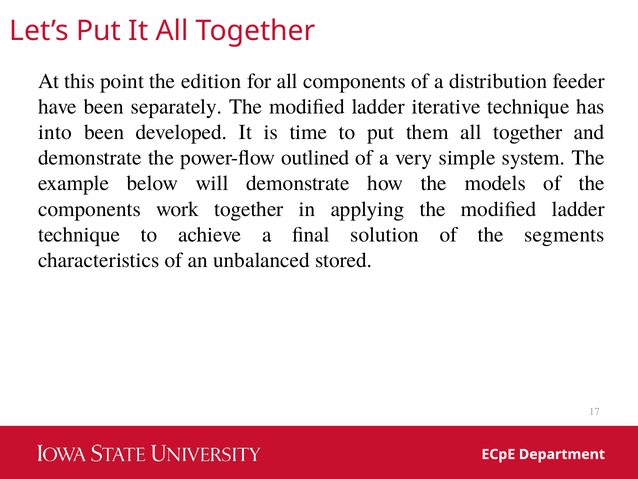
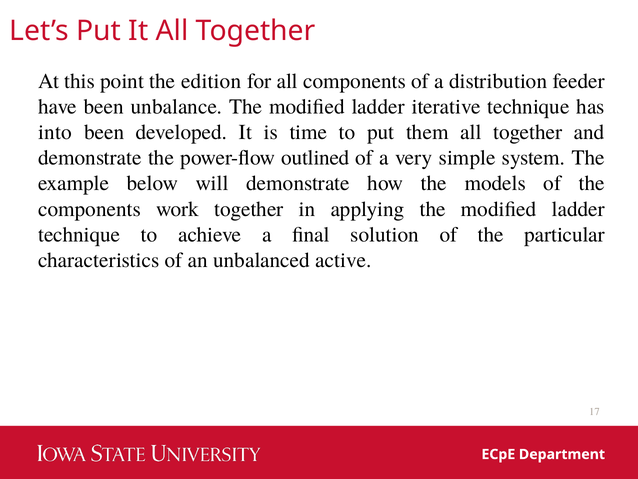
separately: separately -> unbalance (177, 107)
segments: segments -> particular (565, 234)
stored: stored -> active (344, 260)
